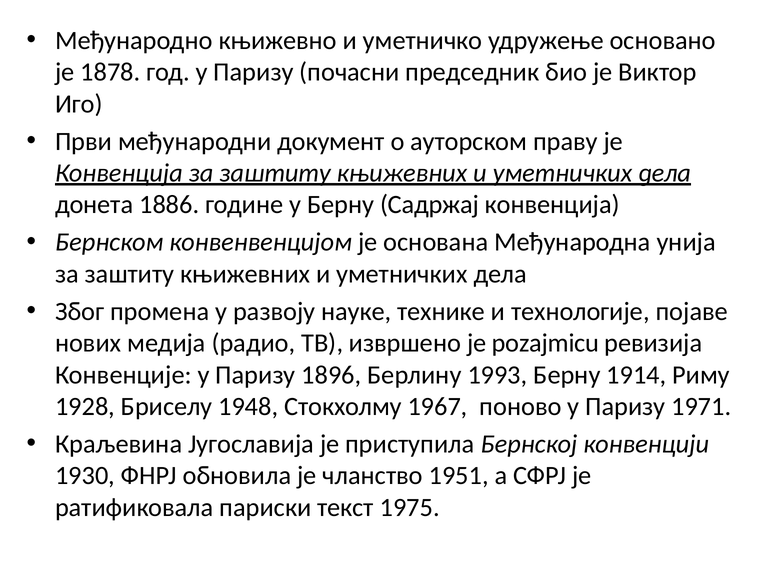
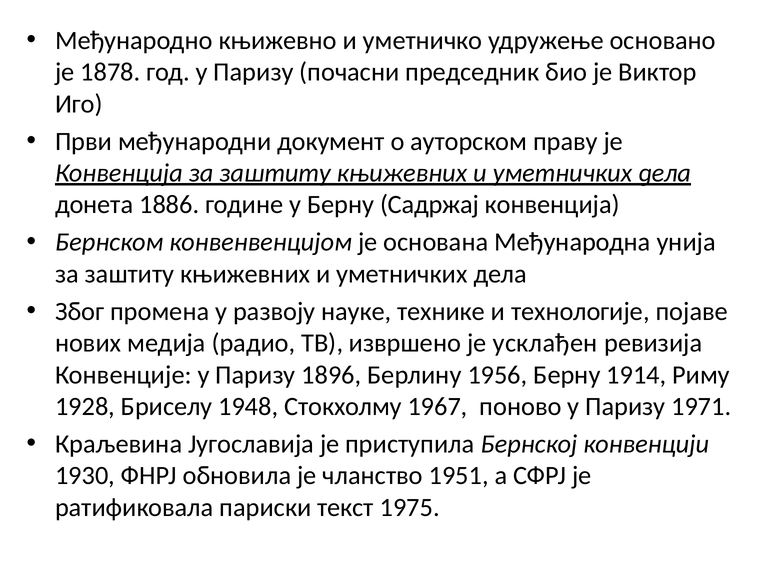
pozajmicu: pozajmicu -> усклађен (545, 343)
1993: 1993 -> 1956 (497, 375)
